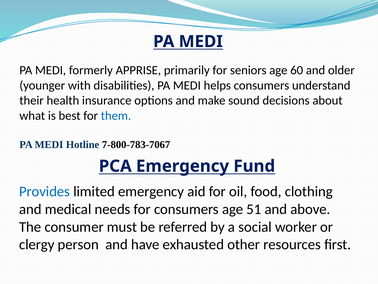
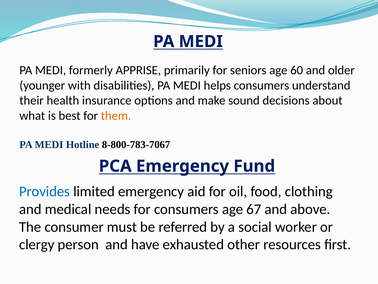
them colour: blue -> orange (116, 116)
7-800-783-7067: 7-800-783-7067 -> 8-800-783-7067 (136, 144)
51: 51 -> 67 (254, 209)
